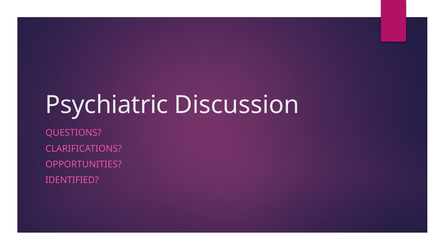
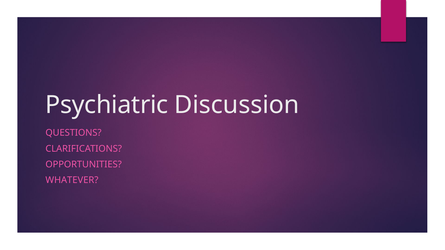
IDENTIFIED: IDENTIFIED -> WHATEVER (72, 180)
